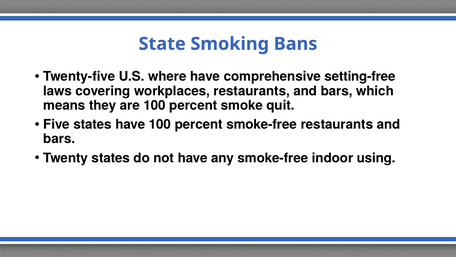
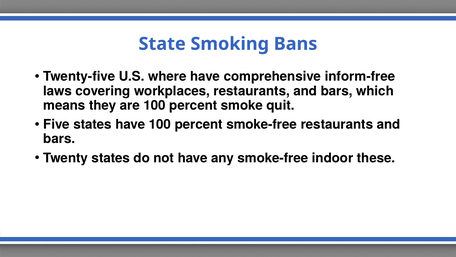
setting-free: setting-free -> inform-free (360, 76)
using: using -> these (376, 158)
